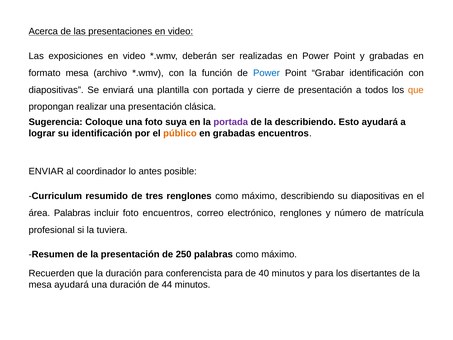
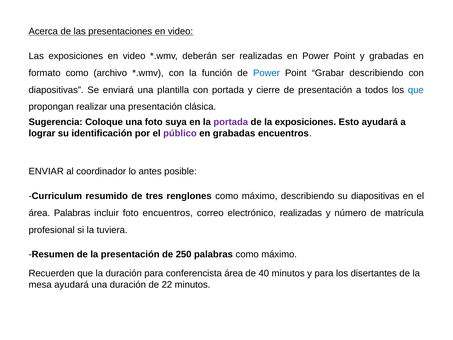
formato mesa: mesa -> como (77, 73)
Grabar identificación: identificación -> describiendo (376, 73)
que colour: orange -> blue (416, 90)
la describiendo: describiendo -> exposiciones (305, 122)
público colour: orange -> purple (180, 133)
electrónico renglones: renglones -> realizadas (301, 213)
conferencista para: para -> área (234, 273)
44: 44 -> 22 (167, 285)
